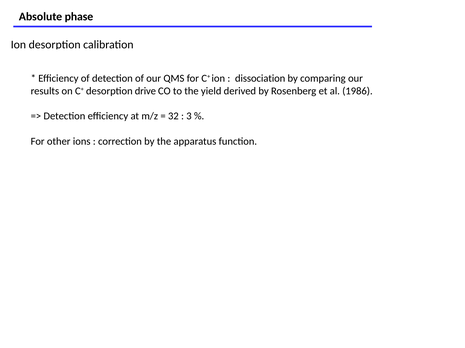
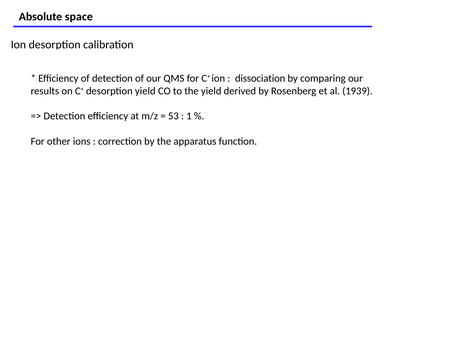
phase: phase -> space (79, 17)
desorption drive: drive -> yield (145, 91)
1986: 1986 -> 1939 (357, 91)
32: 32 -> 53 (173, 116)
3: 3 -> 1 (189, 116)
